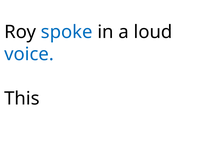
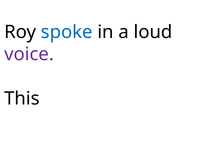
voice colour: blue -> purple (29, 54)
